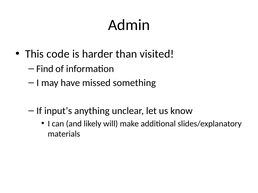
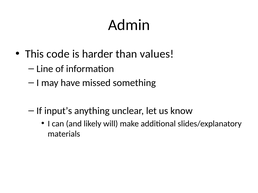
visited: visited -> values (157, 54)
Find: Find -> Line (45, 69)
